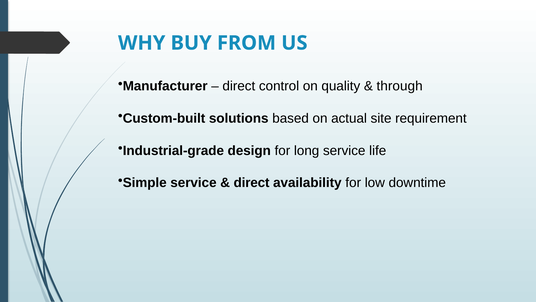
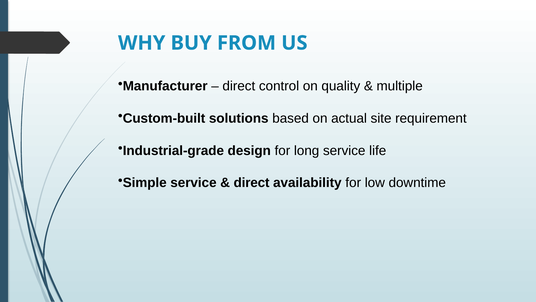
through: through -> multiple (400, 86)
